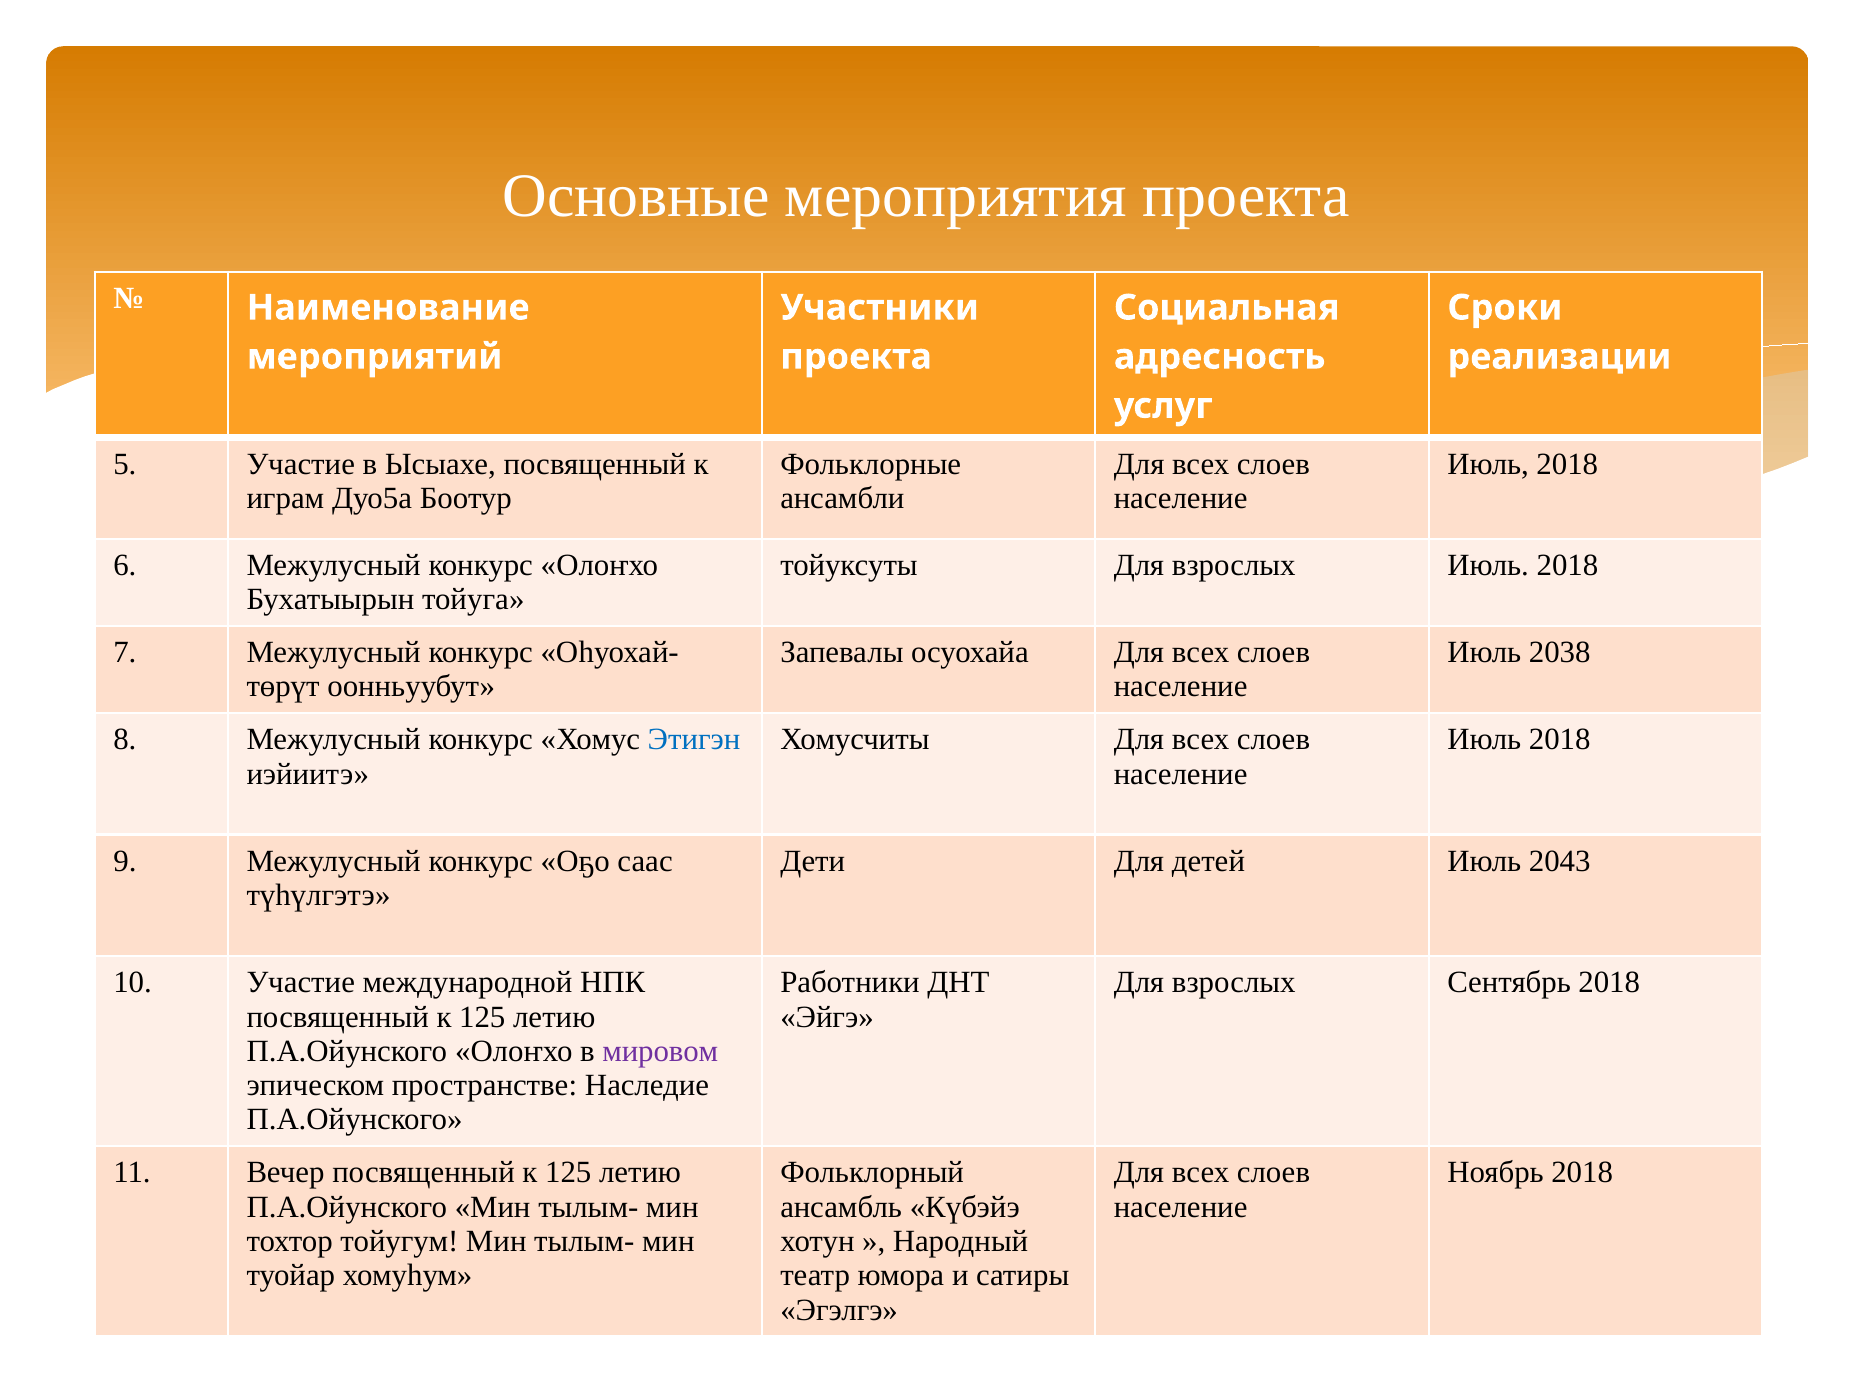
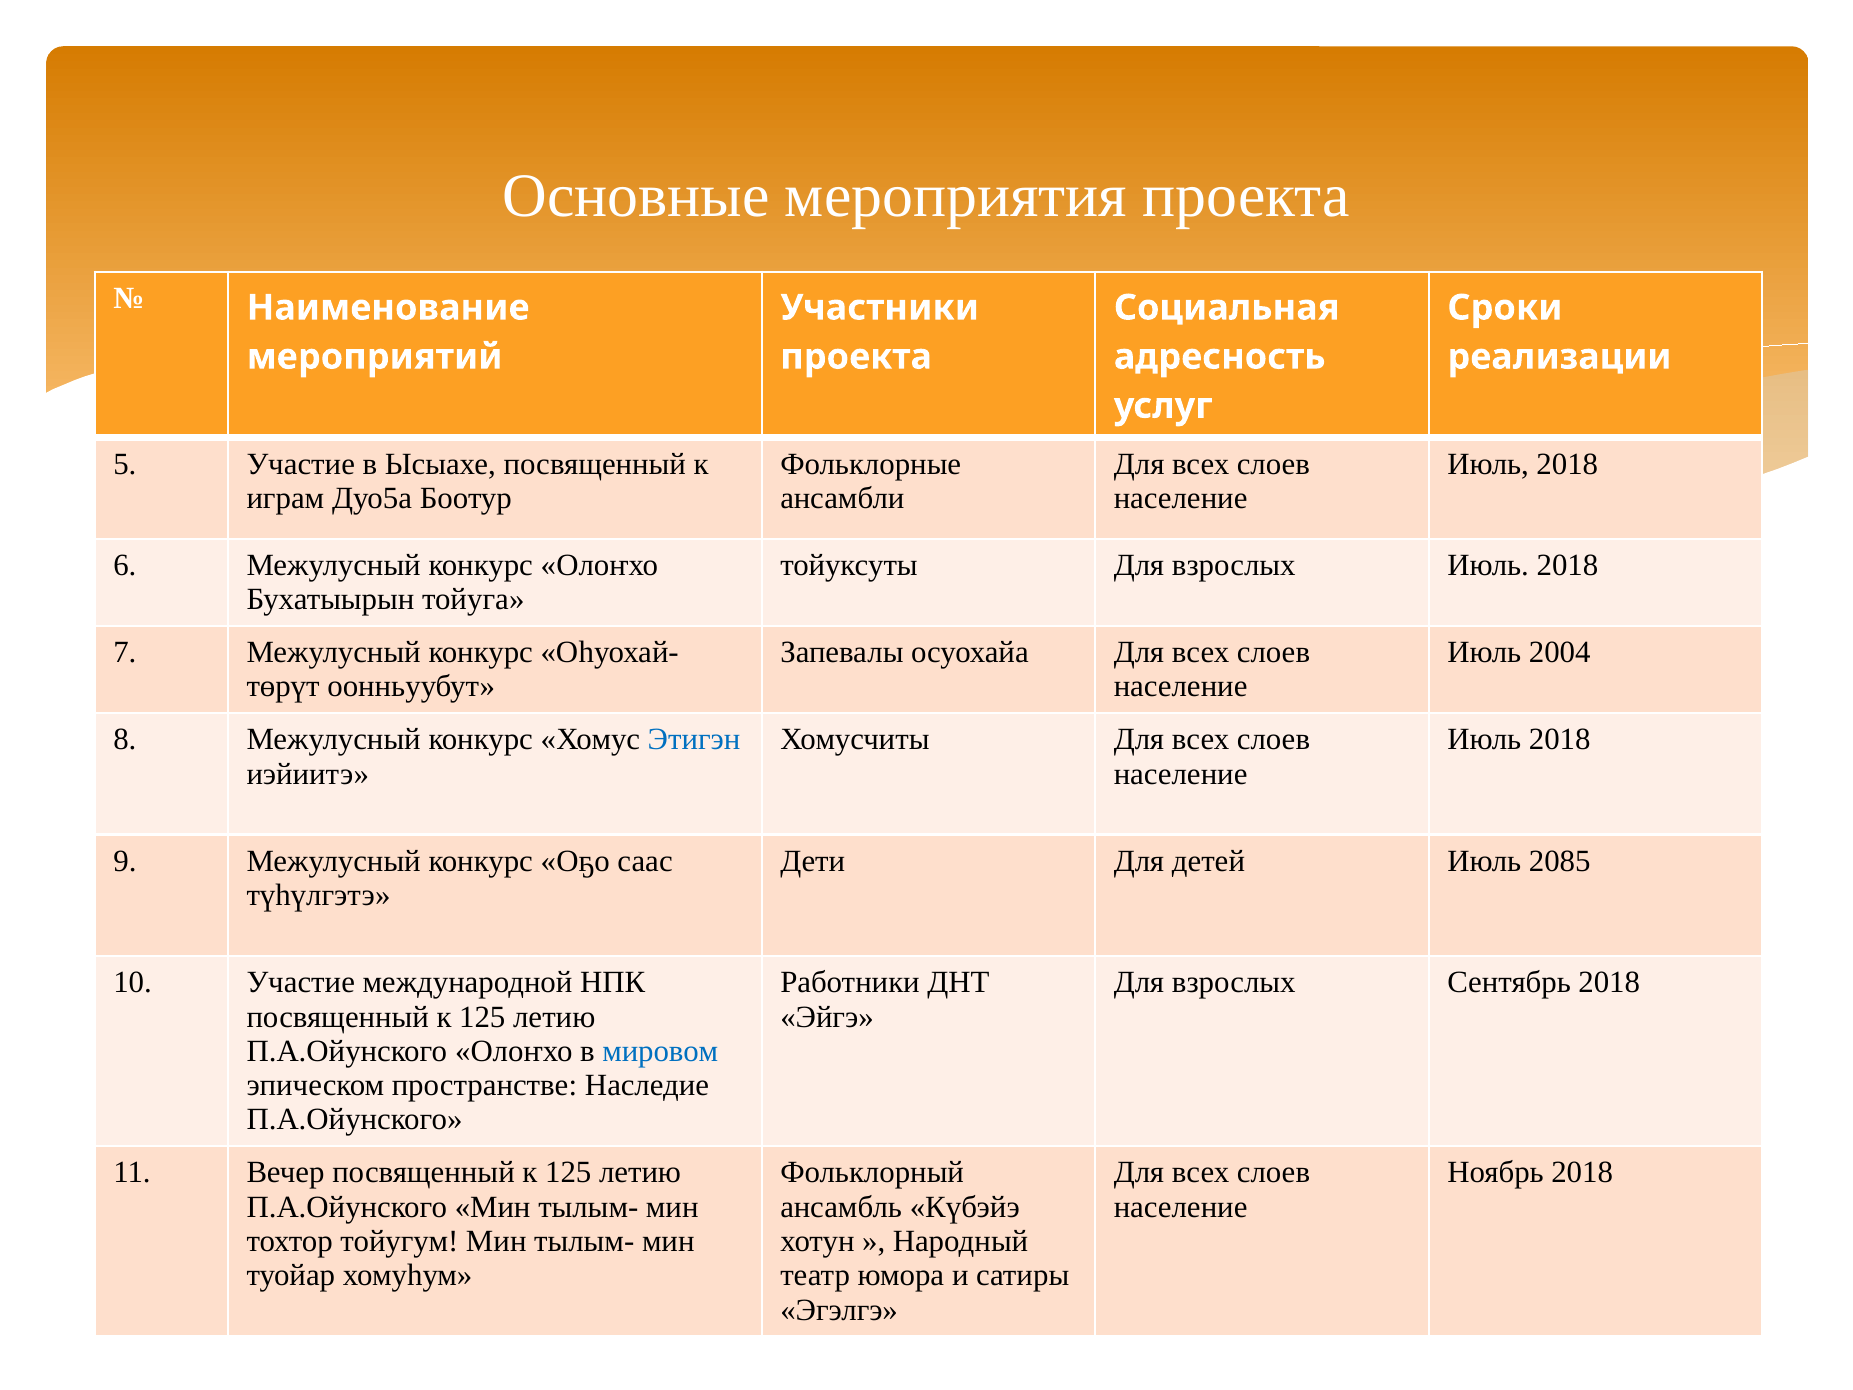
2038: 2038 -> 2004 (1560, 652)
2043: 2043 -> 2085 (1560, 861)
мировом colour: purple -> blue (660, 1051)
